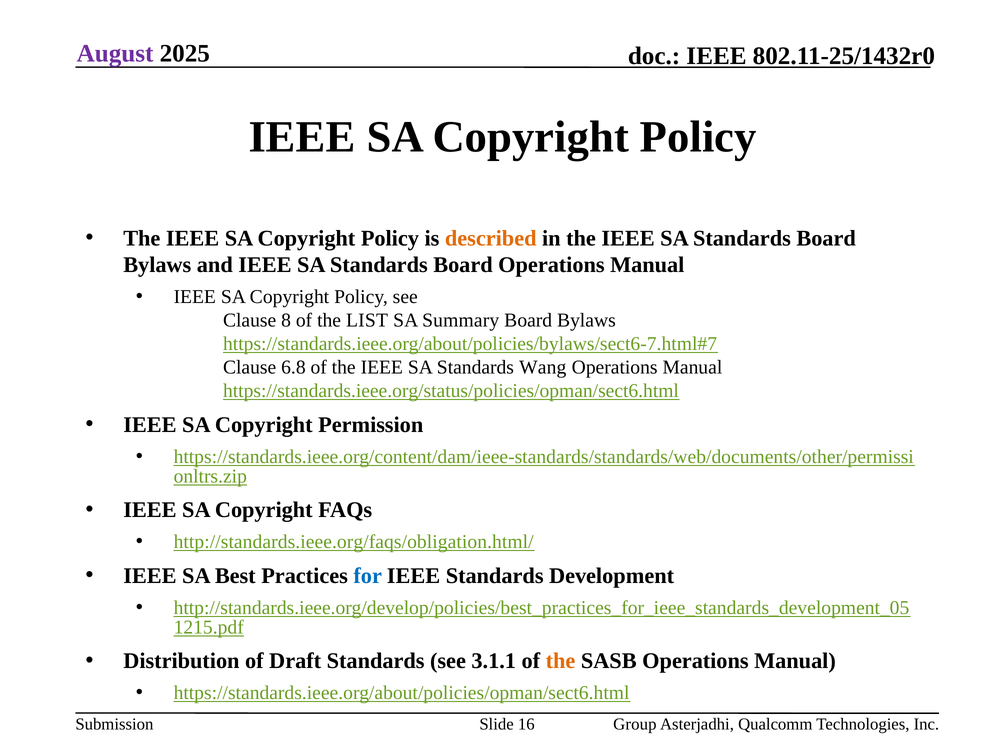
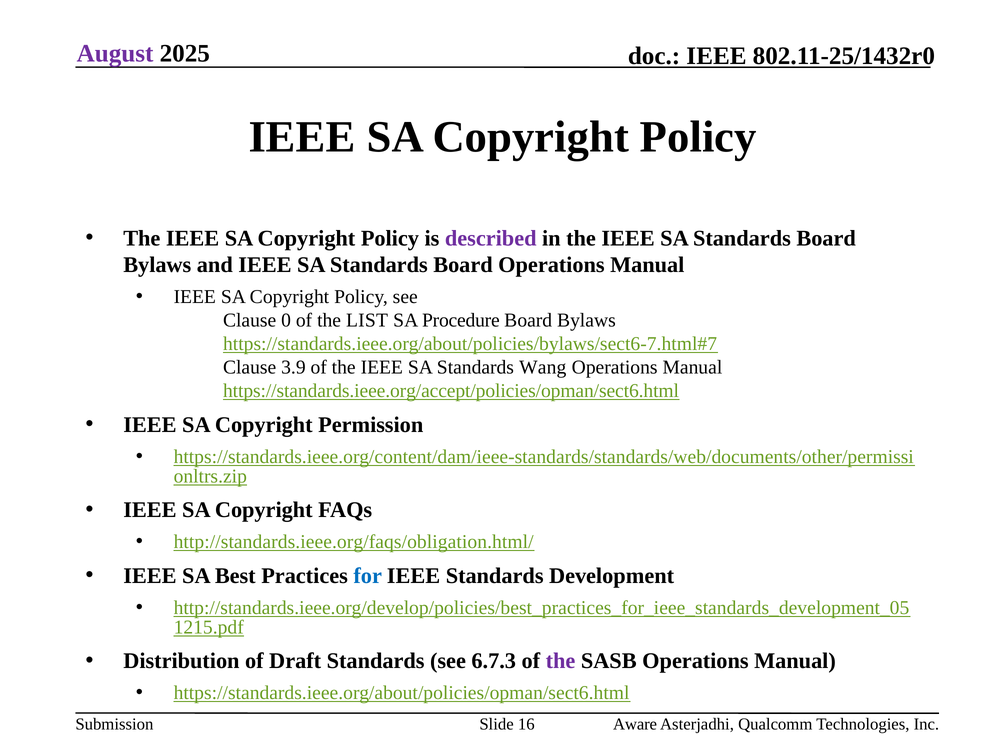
described colour: orange -> purple (491, 238)
8: 8 -> 0 (286, 320)
Summary: Summary -> Procedure (461, 320)
6.8: 6.8 -> 3.9 (293, 367)
https://standards.ieee.org/status/policies/opman/sect6.html: https://standards.ieee.org/status/policies/opman/sect6.html -> https://standards.ieee.org/accept/policies/opman/sect6.html (451, 391)
3.1.1: 3.1.1 -> 6.7.3 (494, 661)
the colour: orange -> purple (561, 661)
Group: Group -> Aware (635, 724)
